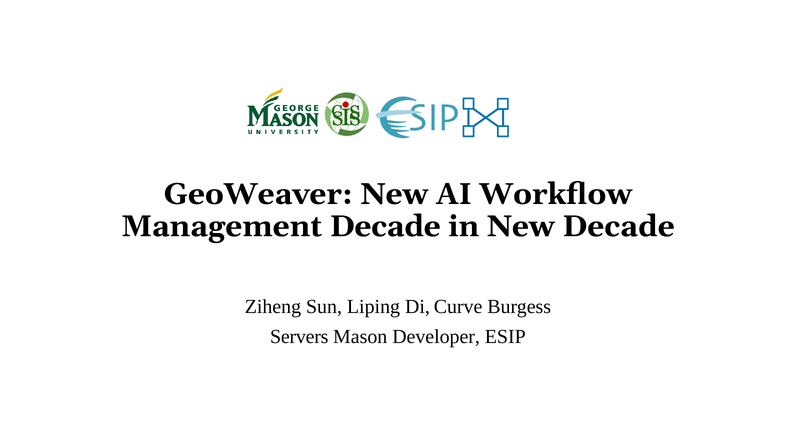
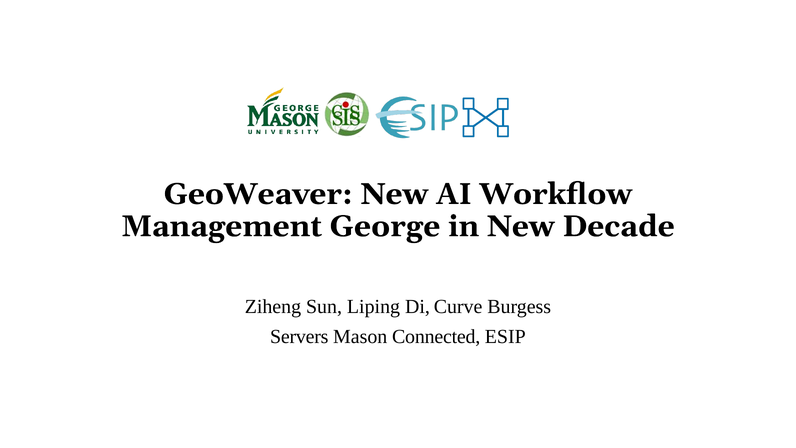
Management Decade: Decade -> George (385, 226)
Developer: Developer -> Connected (436, 336)
